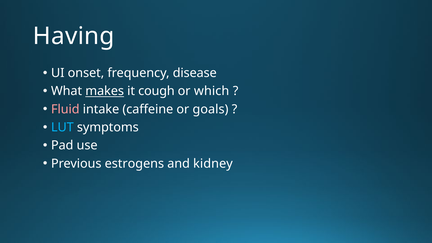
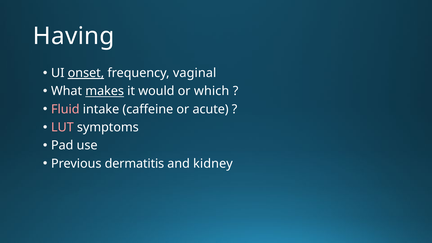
onset underline: none -> present (86, 73)
disease: disease -> vaginal (195, 73)
cough: cough -> would (156, 91)
goals: goals -> acute (211, 109)
LUT colour: light blue -> pink (62, 127)
estrogens: estrogens -> dermatitis (134, 164)
